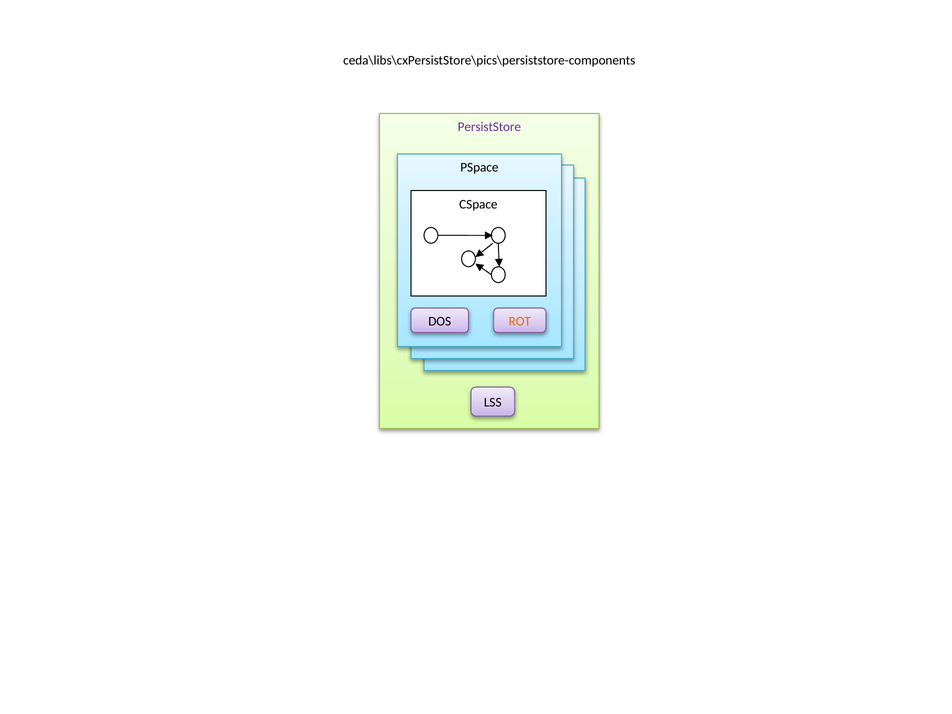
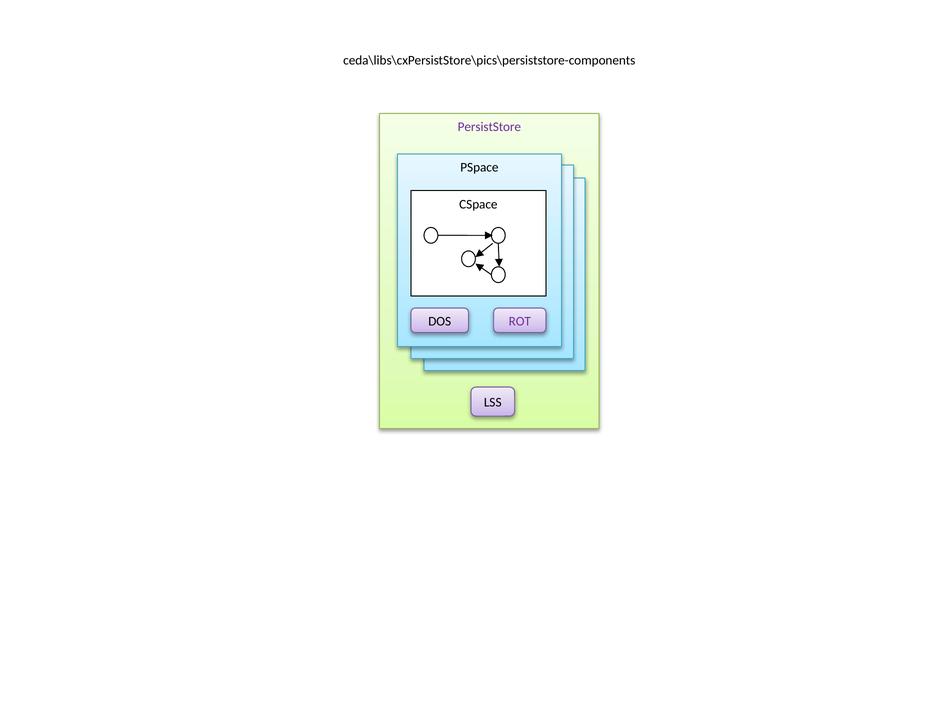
ROT colour: orange -> purple (520, 321)
